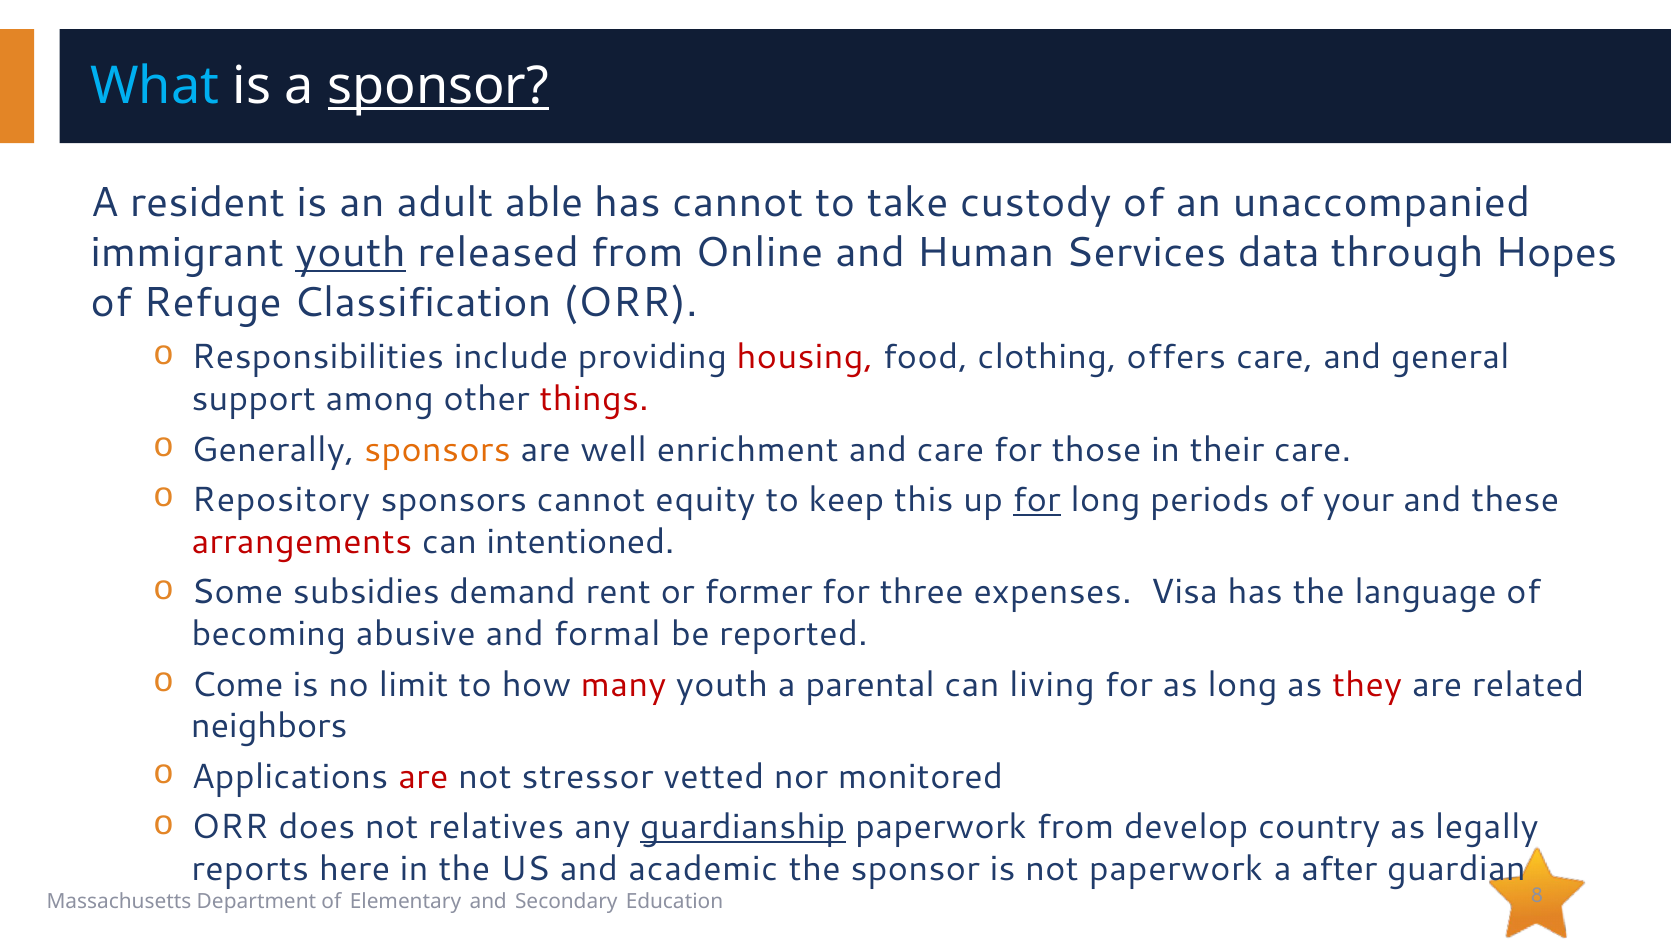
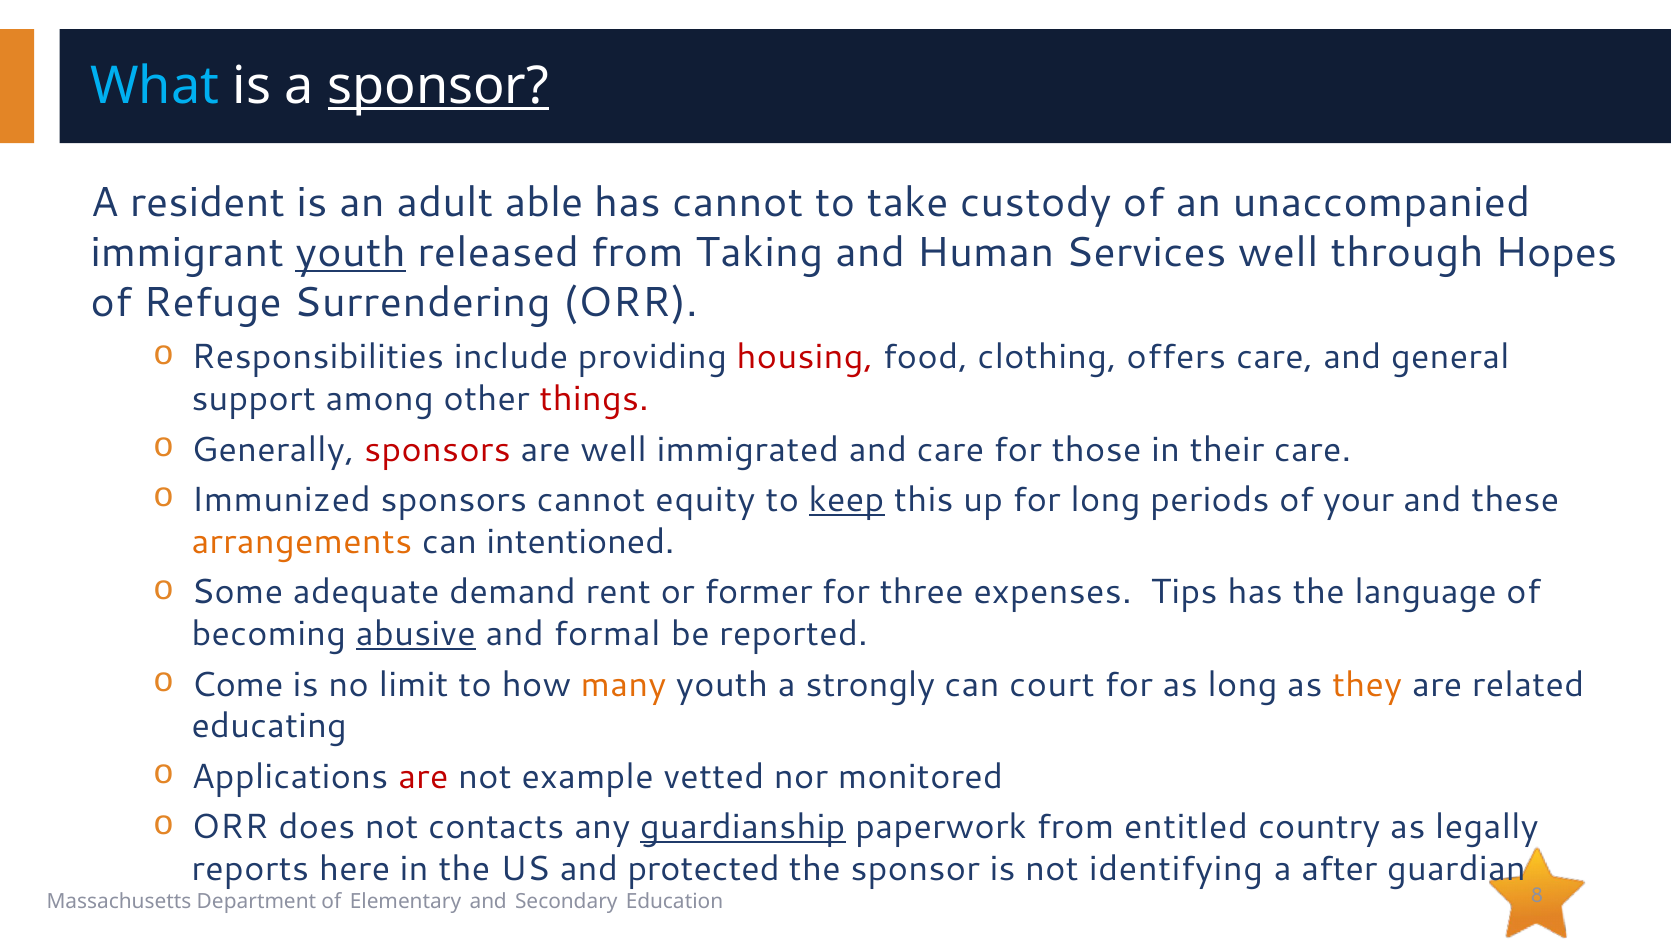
Online: Online -> Taking (759, 253)
Services data: data -> well (1278, 253)
Classification: Classification -> Surrendering (422, 303)
sponsors colour: orange -> red (437, 450)
enrichment: enrichment -> immigrated (748, 450)
Repository: Repository -> Immunized (281, 500)
keep underline: none -> present (847, 500)
for underline: present -> none (1037, 500)
arrangements colour: red -> orange (302, 542)
subsidies: subsidies -> adequate (366, 592)
Visa: Visa -> Tips (1184, 592)
abusive underline: none -> present (416, 634)
many colour: red -> orange (624, 685)
parental: parental -> strongly (870, 685)
living: living -> court (1052, 685)
they colour: red -> orange (1367, 685)
neighbors: neighbors -> educating (269, 726)
stressor: stressor -> example (588, 777)
relatives: relatives -> contacts (496, 827)
develop: develop -> entitled (1186, 827)
academic: academic -> protected (704, 869)
not paperwork: paperwork -> identifying (1176, 869)
